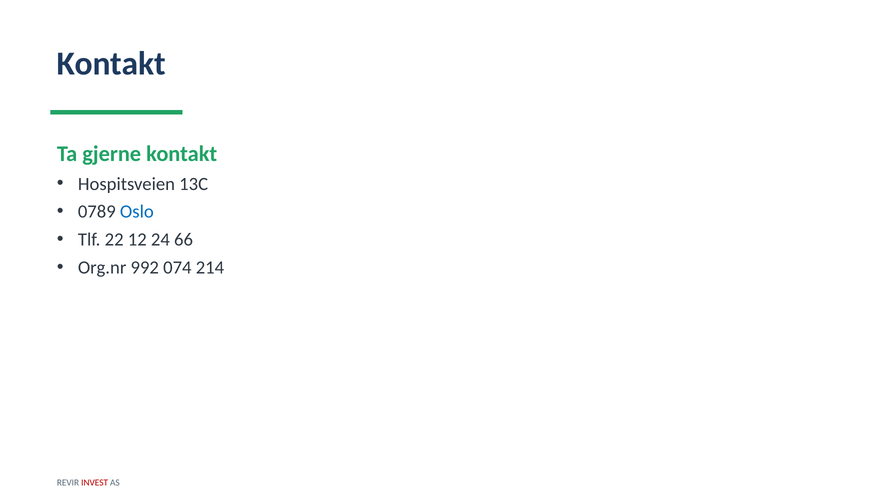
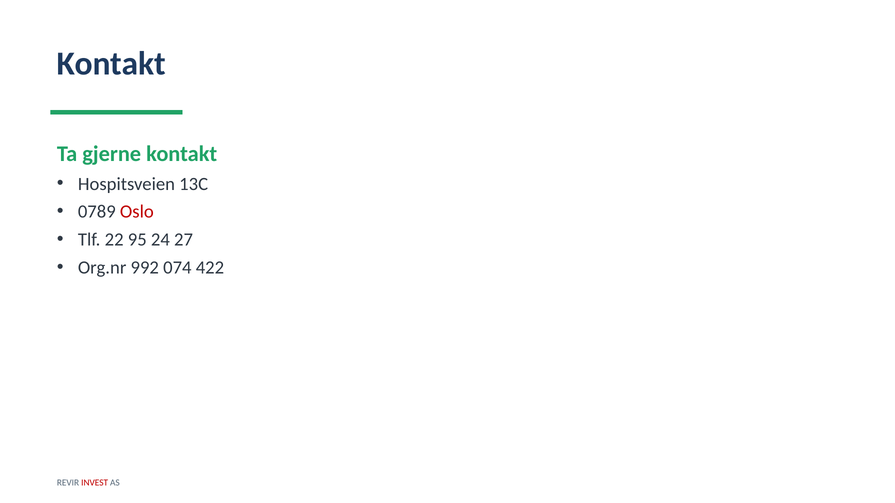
Oslo colour: blue -> red (137, 212)
12: 12 -> 95 (137, 240)
66: 66 -> 27 (184, 240)
214: 214 -> 422 (210, 268)
